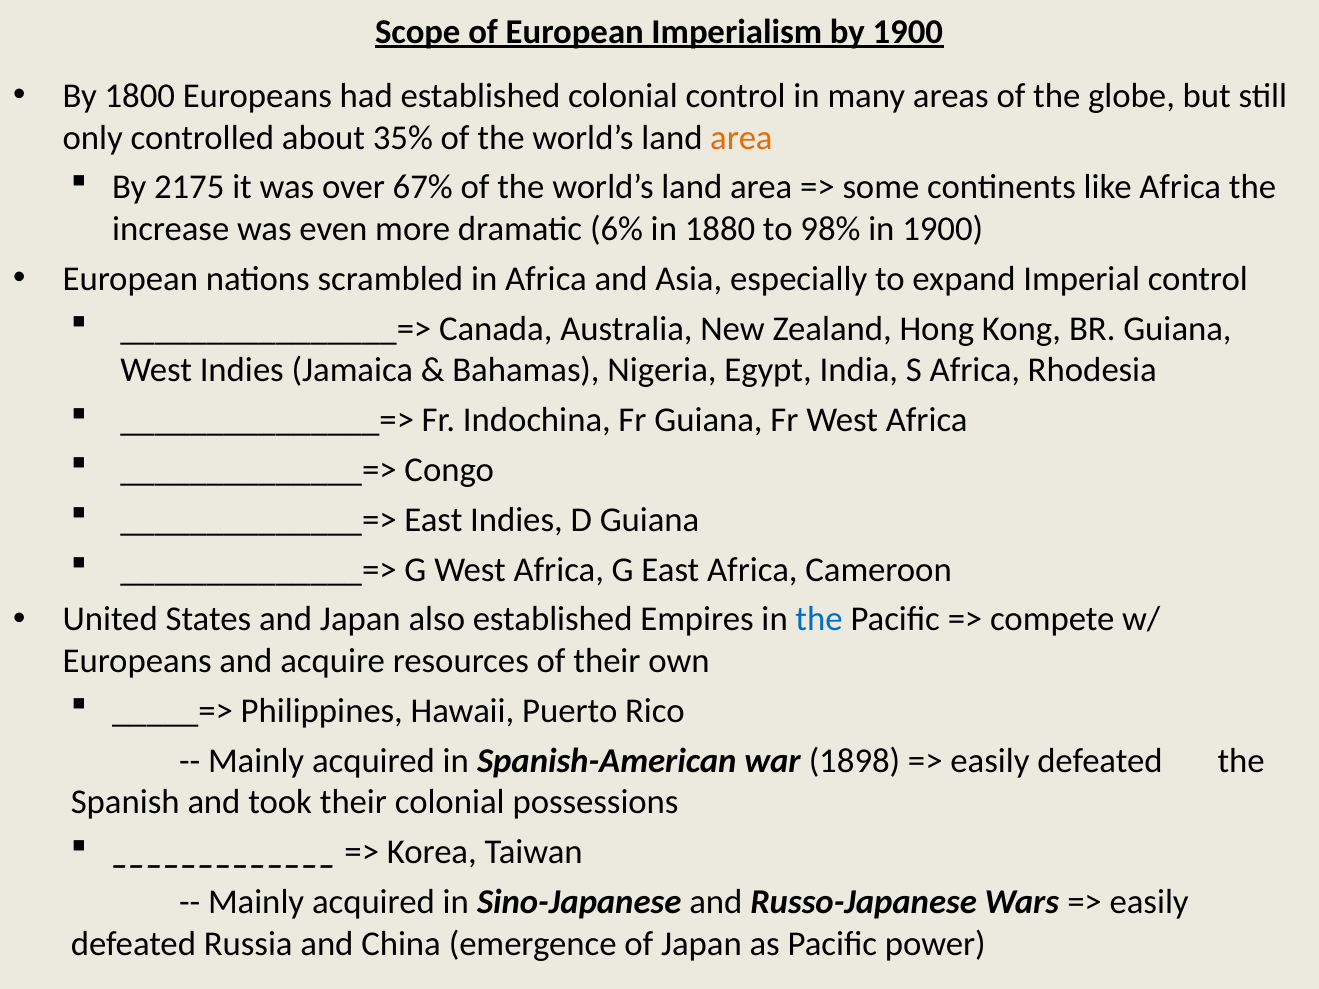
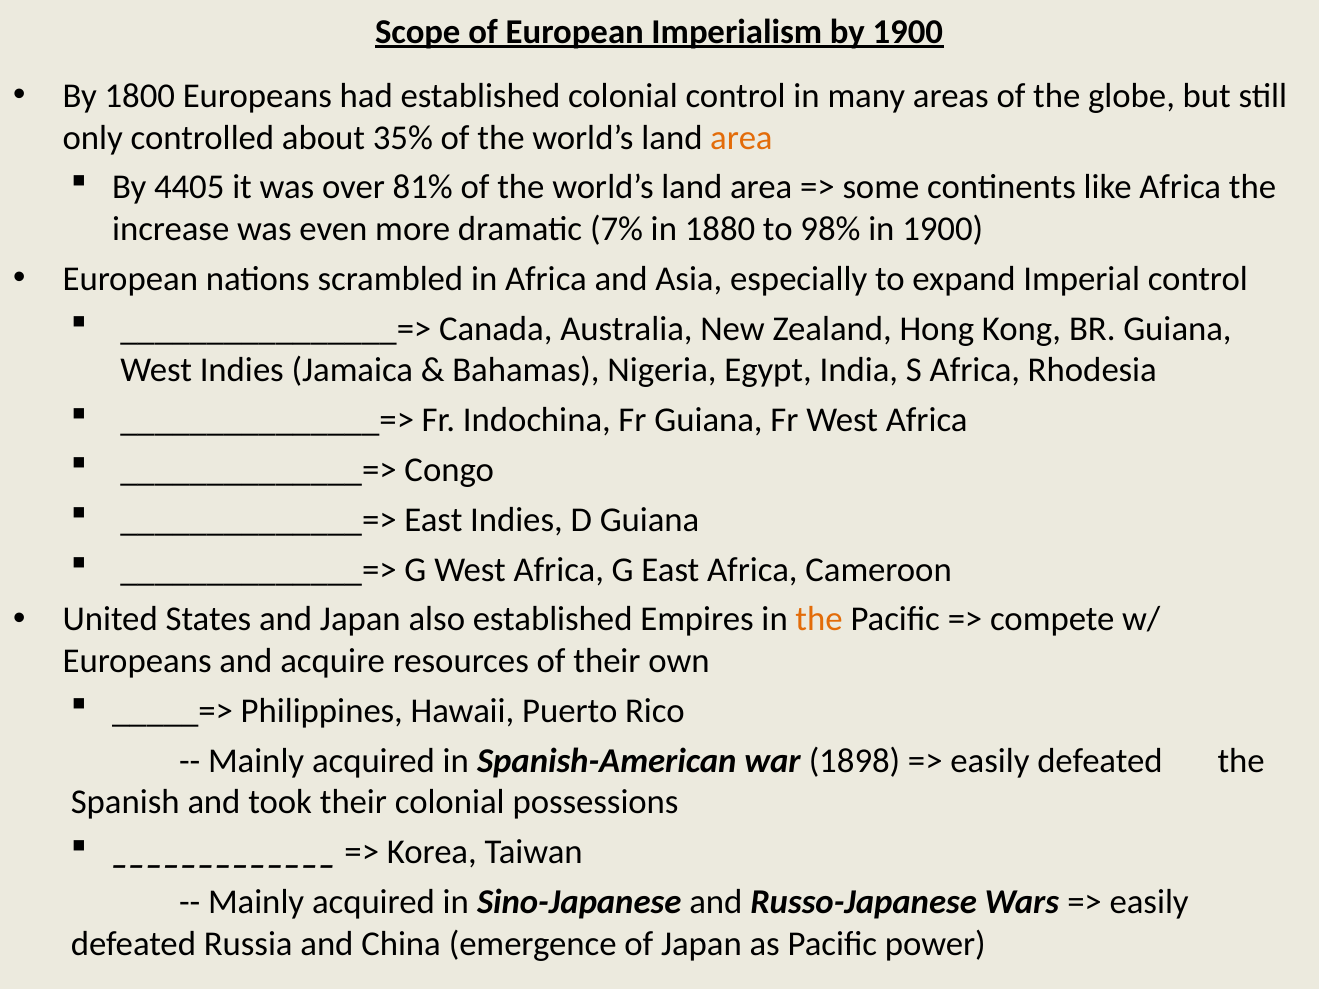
2175: 2175 -> 4405 (189, 187)
67%: 67% -> 81% (423, 187)
6%: 6% -> 7% (617, 229)
the colour: blue -> orange (819, 620)
